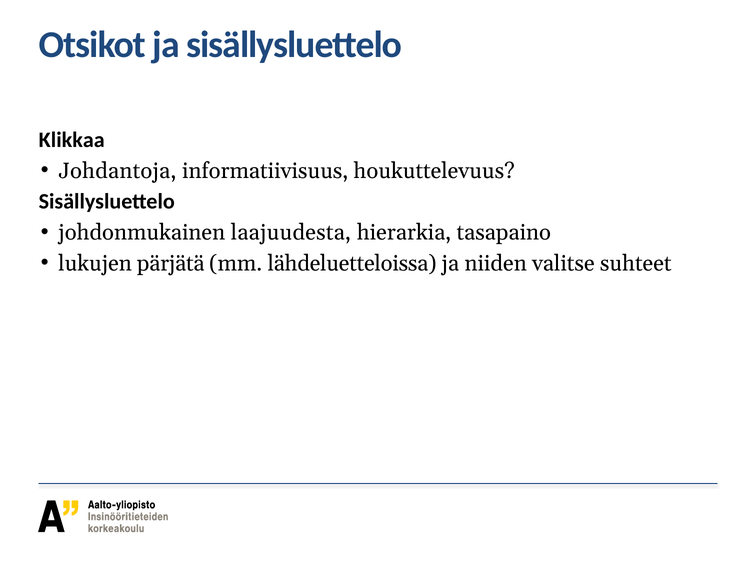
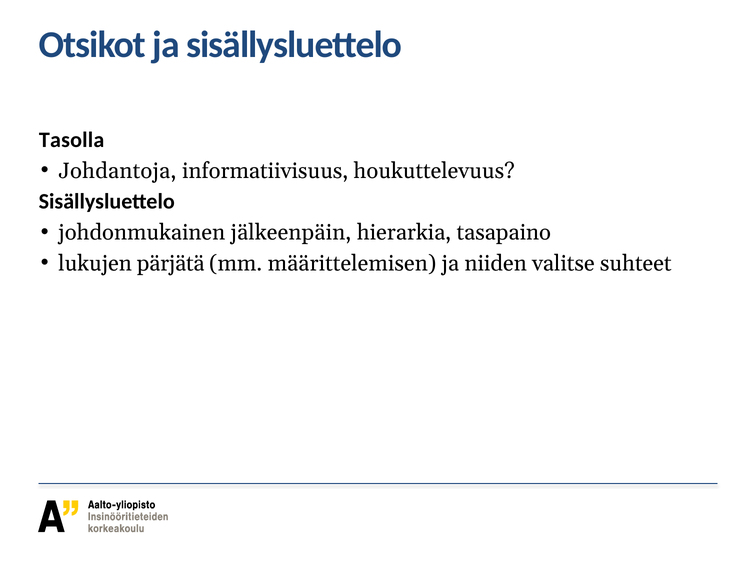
Klikkaa: Klikkaa -> Tasolla (72, 140)
laajuudesta: laajuudesta -> jälkeenpäin (291, 233)
lähdeluetteloissa: lähdeluetteloissa -> määrittelemisen (352, 263)
